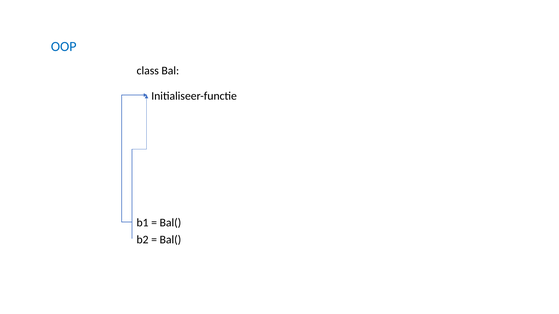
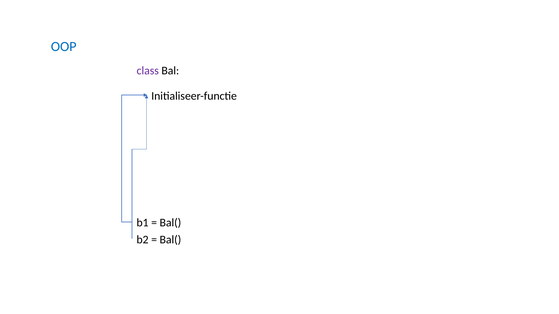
class colour: black -> purple (148, 71)
